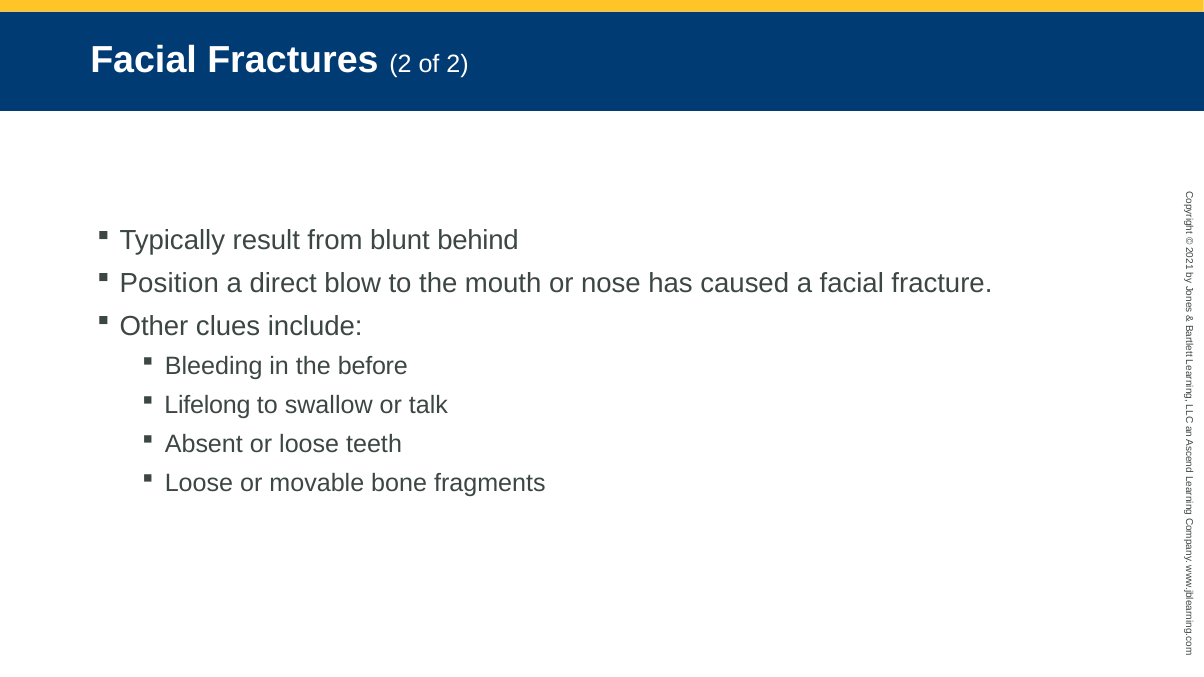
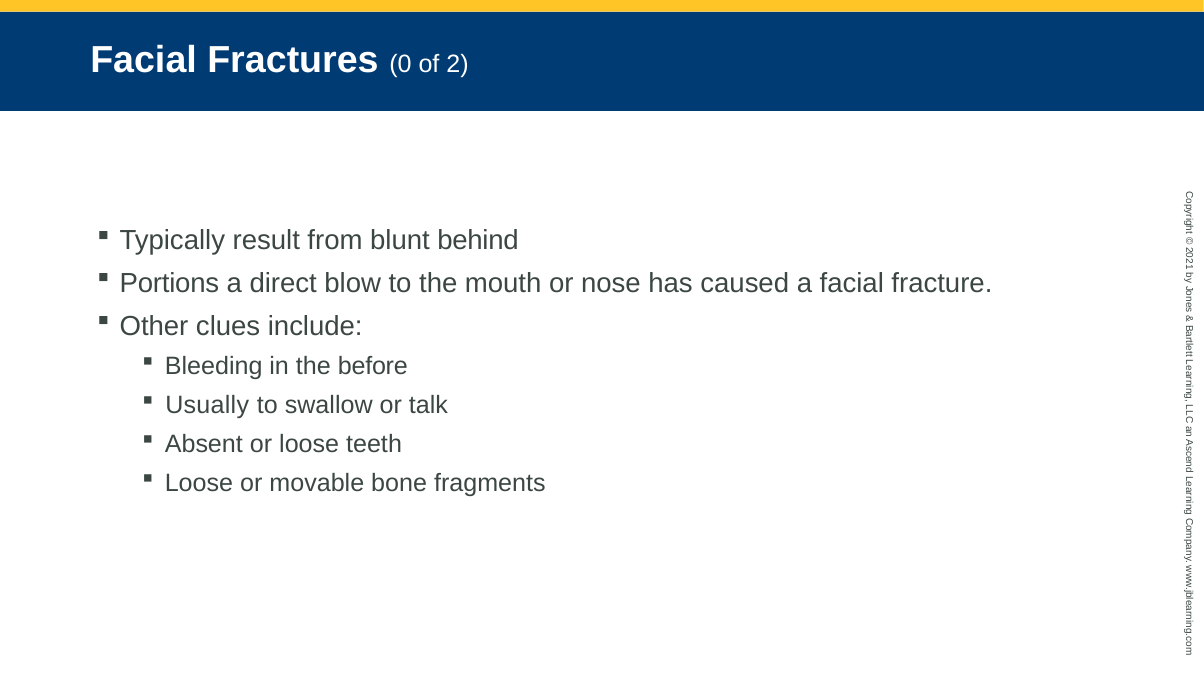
Fractures 2: 2 -> 0 (400, 65)
Position: Position -> Portions (169, 283)
Lifelong: Lifelong -> Usually (207, 405)
